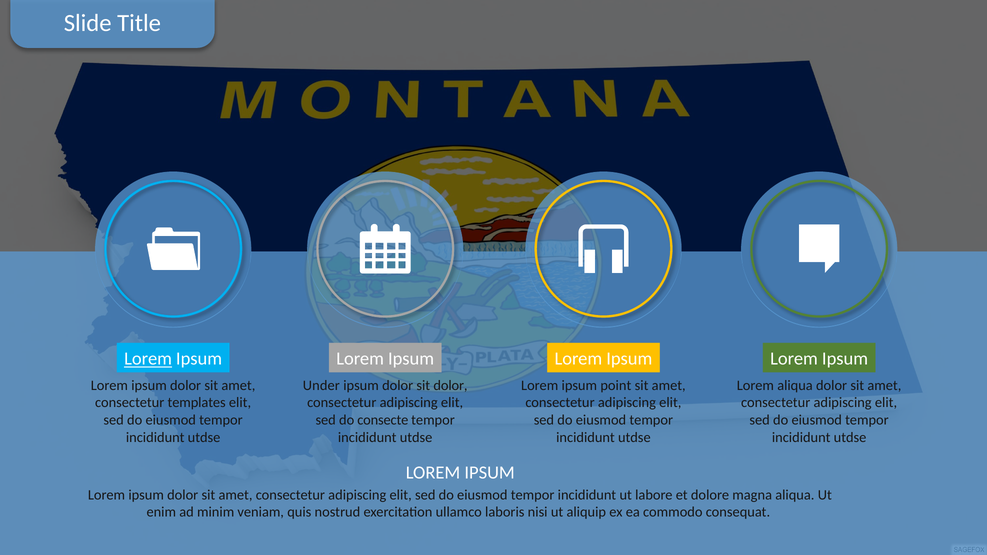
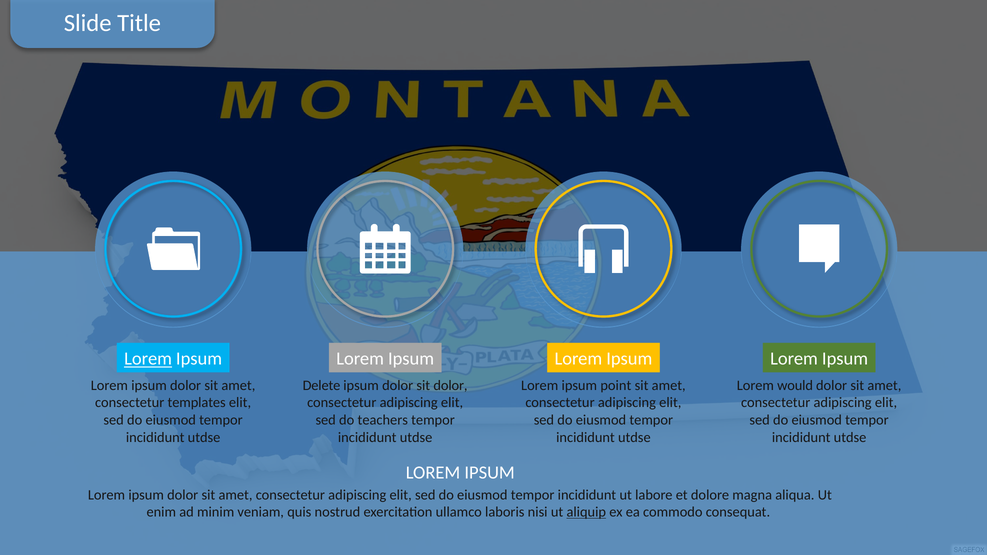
Under: Under -> Delete (322, 386)
Lorem aliqua: aliqua -> would (795, 386)
consecte: consecte -> teachers (383, 420)
aliquip underline: none -> present (586, 512)
